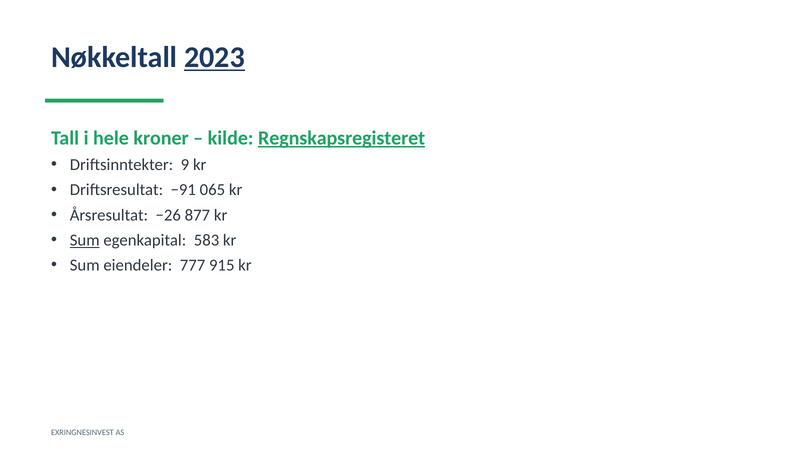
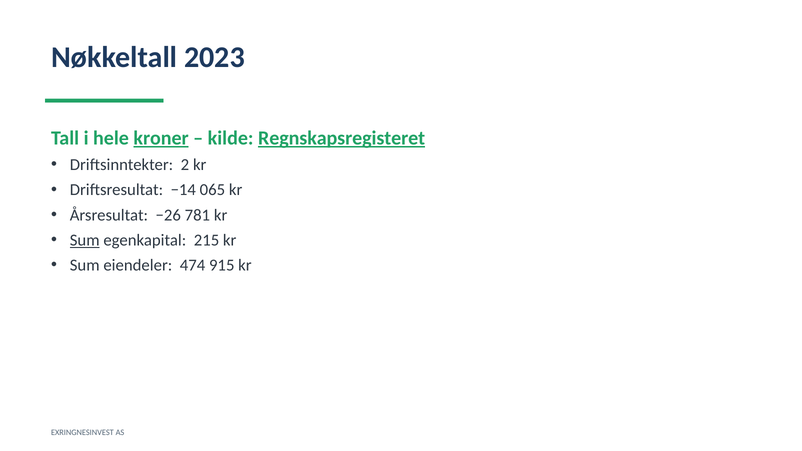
2023 underline: present -> none (214, 57)
kroner underline: none -> present (161, 138)
9: 9 -> 2 (185, 165)
−91: −91 -> −14 (183, 190)
877: 877 -> 781 (197, 215)
583: 583 -> 215 (207, 240)
777: 777 -> 474 (193, 265)
